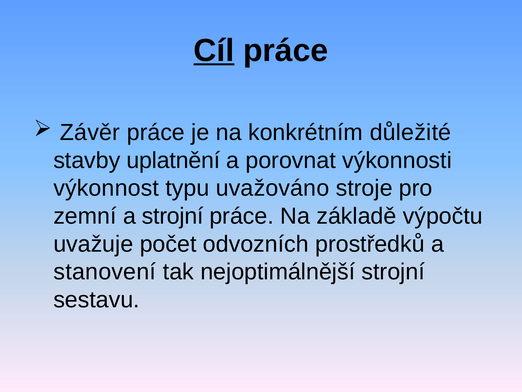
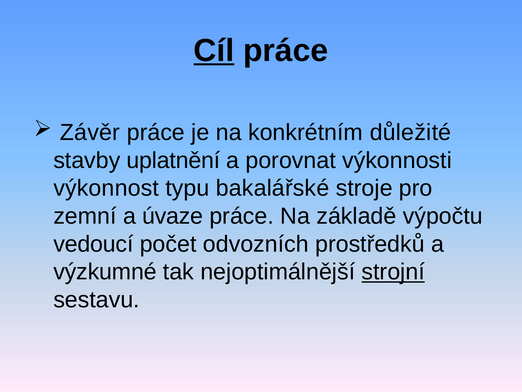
uvažováno: uvažováno -> bakalářské (273, 188)
a strojní: strojní -> úvaze (173, 216)
uvažuje: uvažuje -> vedoucí (93, 244)
stanovení: stanovení -> výzkumné (105, 272)
strojní underline: none -> present (393, 272)
